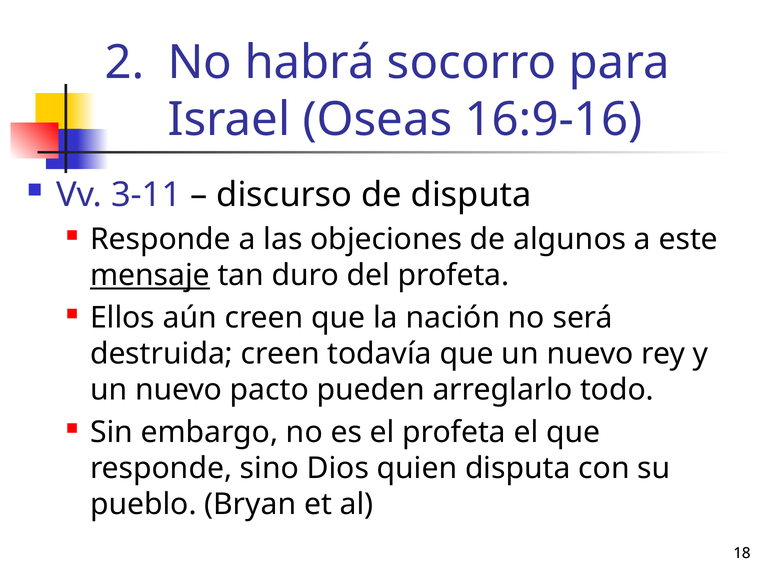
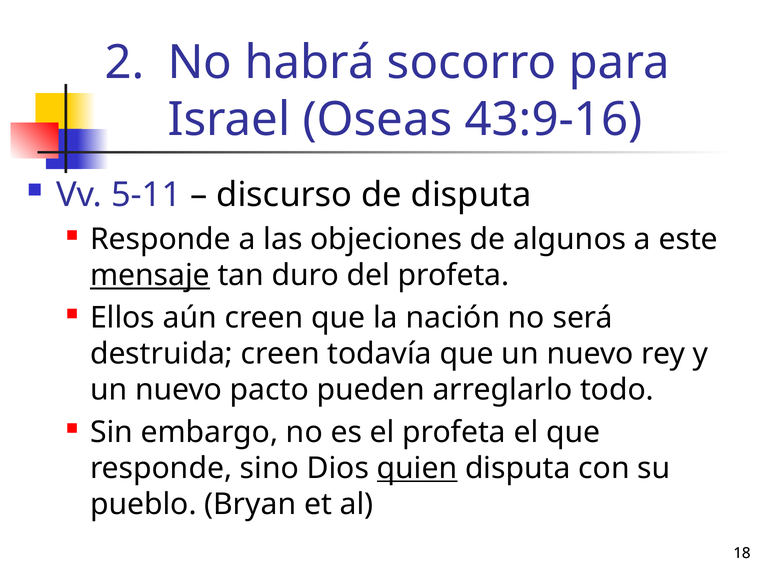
16:9-16: 16:9-16 -> 43:9-16 (554, 120)
3-11: 3-11 -> 5-11 (146, 195)
quien underline: none -> present (417, 469)
